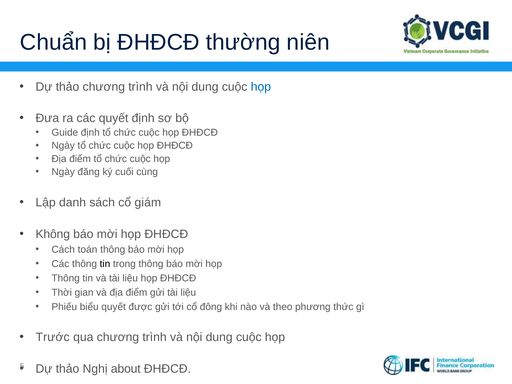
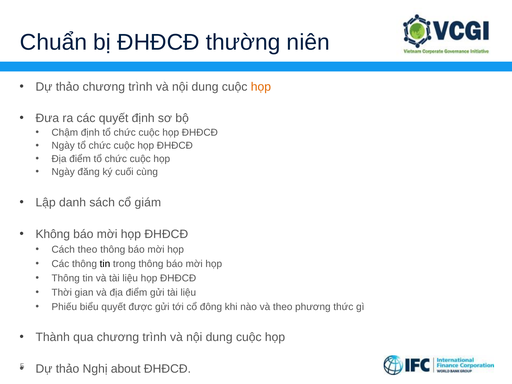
họp colour: blue -> orange (261, 87)
Guide: Guide -> Chậm (65, 133)
Cách toán: toán -> theo (87, 249)
Trước: Trước -> Thành (53, 337)
